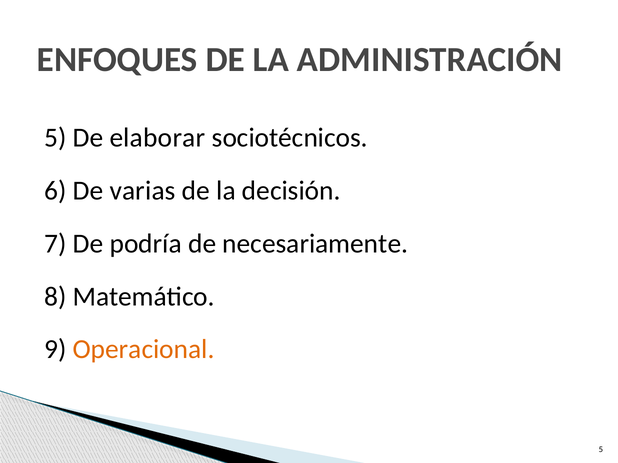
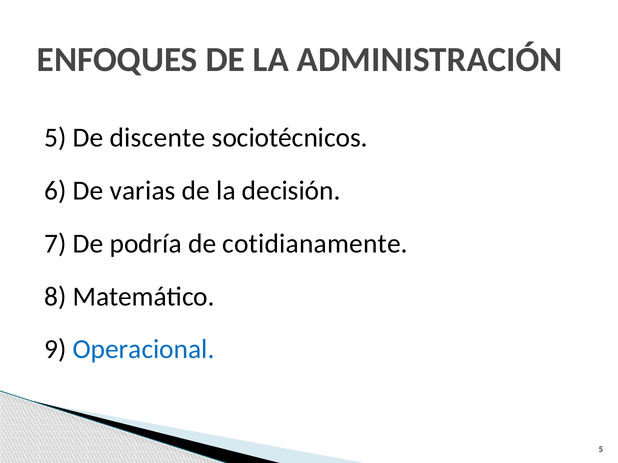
elaborar: elaborar -> discente (157, 138)
necesariamente: necesariamente -> cotidianamente (315, 244)
Operacional colour: orange -> blue (144, 350)
